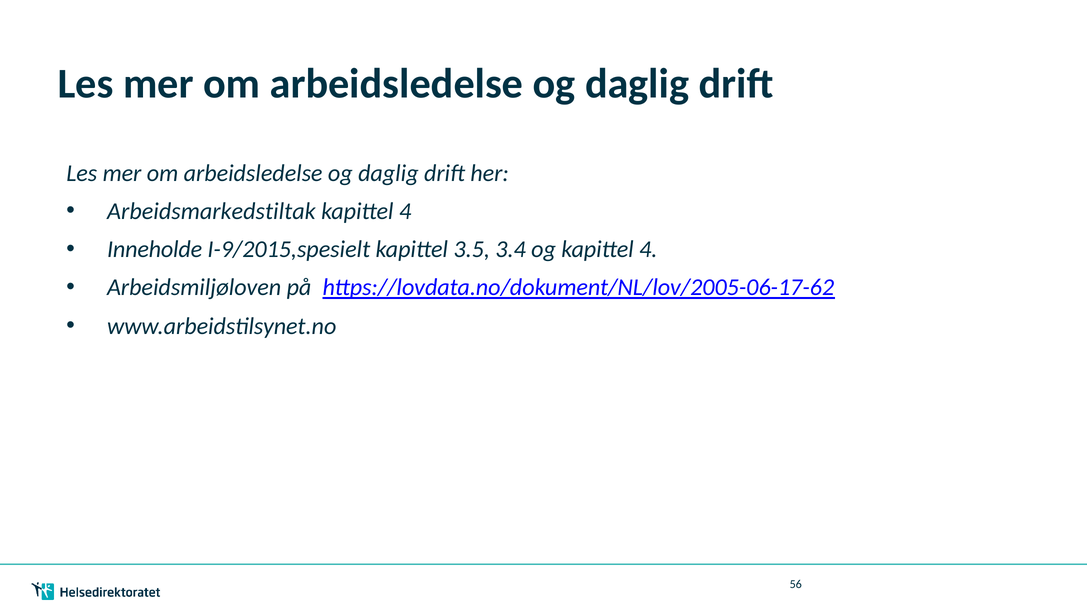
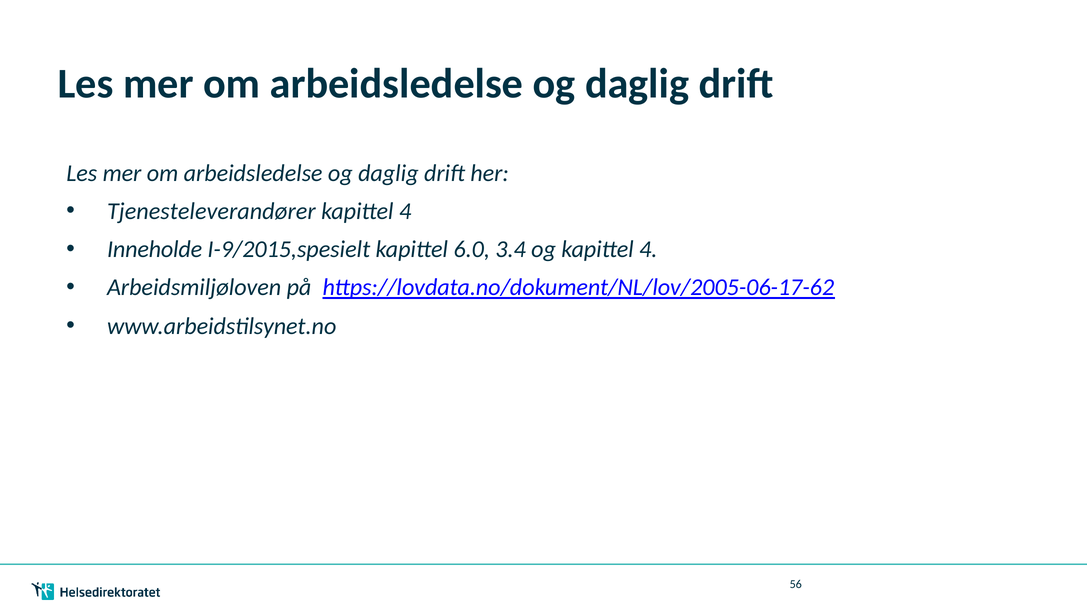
Arbeidsmarkedstiltak: Arbeidsmarkedstiltak -> Tjenesteleverandører (211, 211)
3.5: 3.5 -> 6.0 (472, 249)
